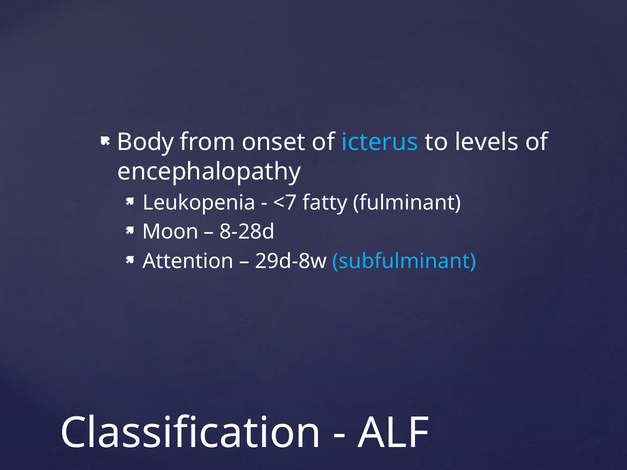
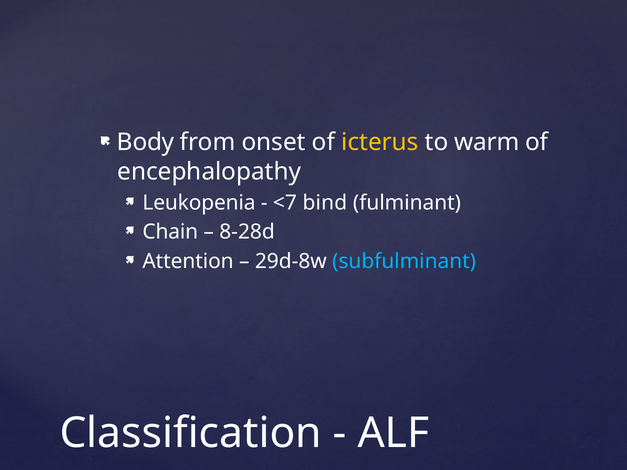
icterus colour: light blue -> yellow (380, 142)
levels: levels -> warm (487, 142)
fatty: fatty -> bind (325, 203)
Moon: Moon -> Chain (170, 232)
